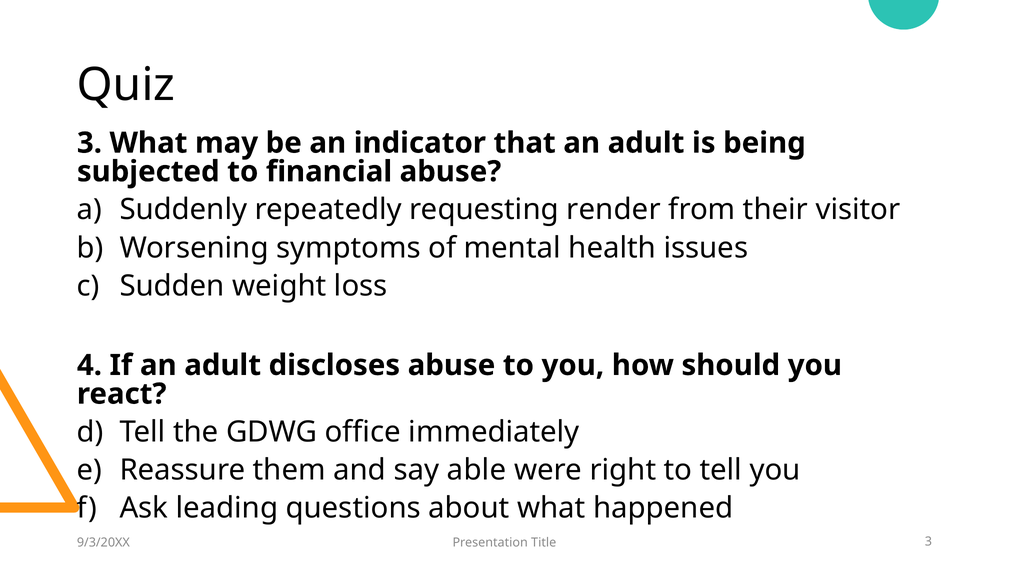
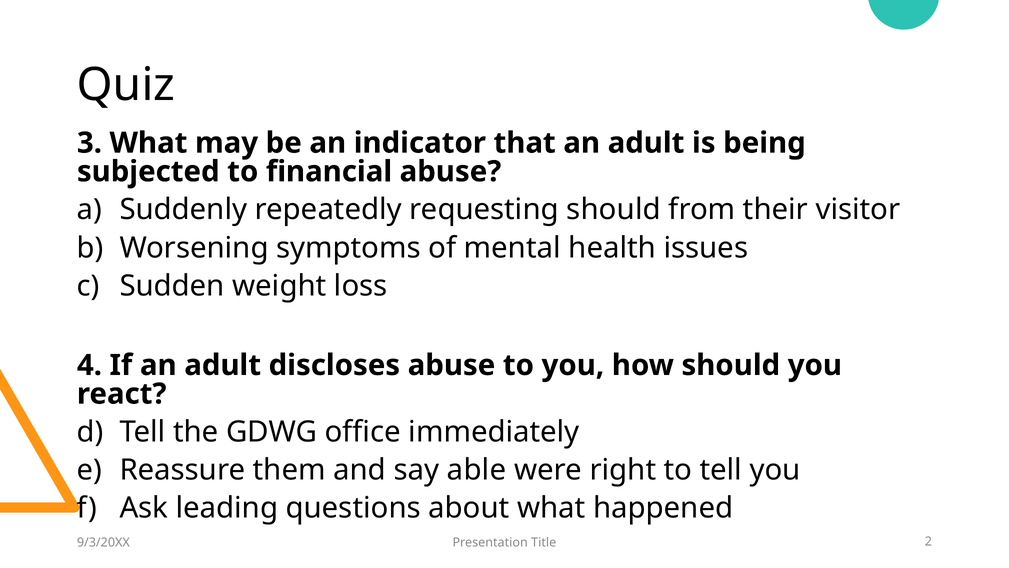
requesting render: render -> should (614, 210)
Title 3: 3 -> 2 (928, 541)
